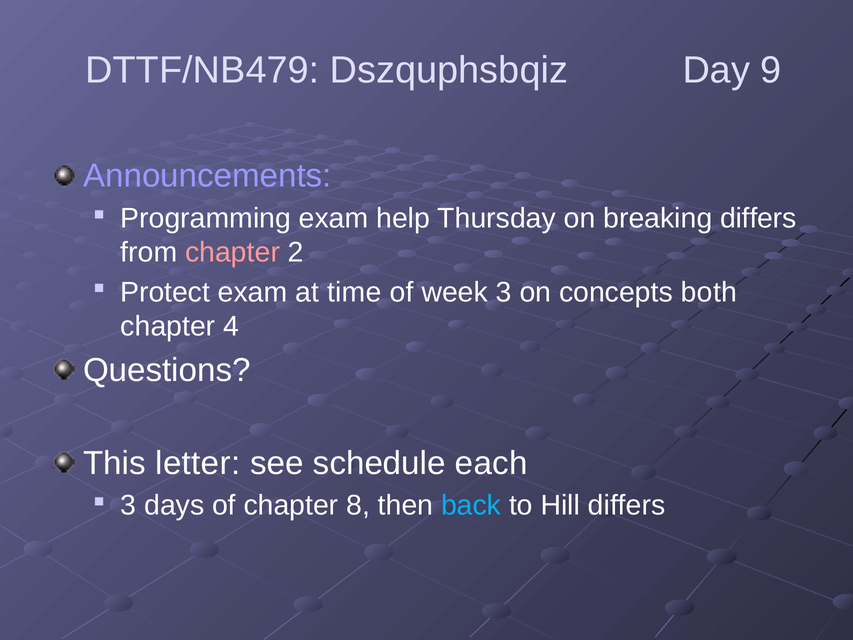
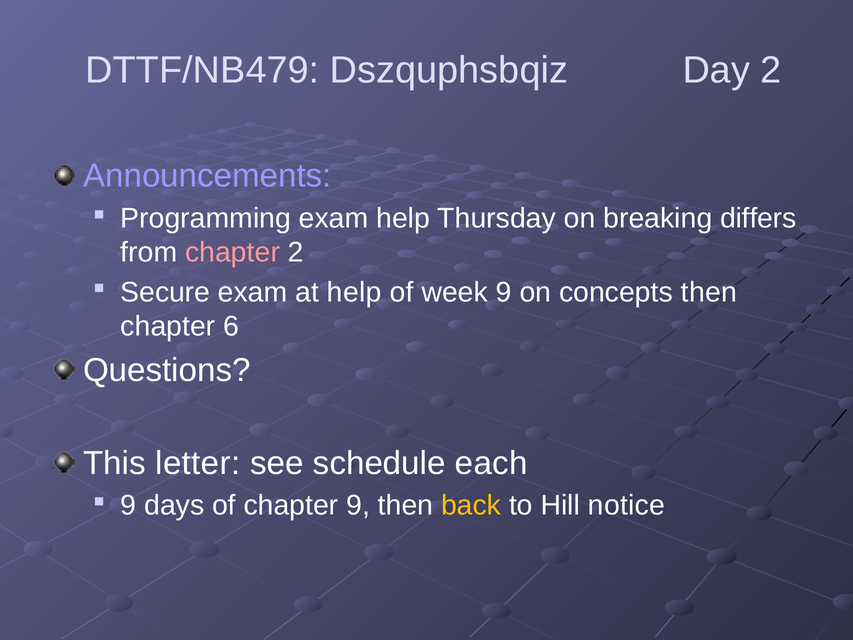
Day 9: 9 -> 2 (771, 70)
Protect: Protect -> Secure (165, 292)
at time: time -> help (354, 292)
week 3: 3 -> 9 (504, 292)
concepts both: both -> then (709, 292)
4: 4 -> 6 (231, 326)
3: 3 -> 9 (128, 505)
chapter 8: 8 -> 9 (358, 505)
back colour: light blue -> yellow (471, 505)
Hill differs: differs -> notice (627, 505)
